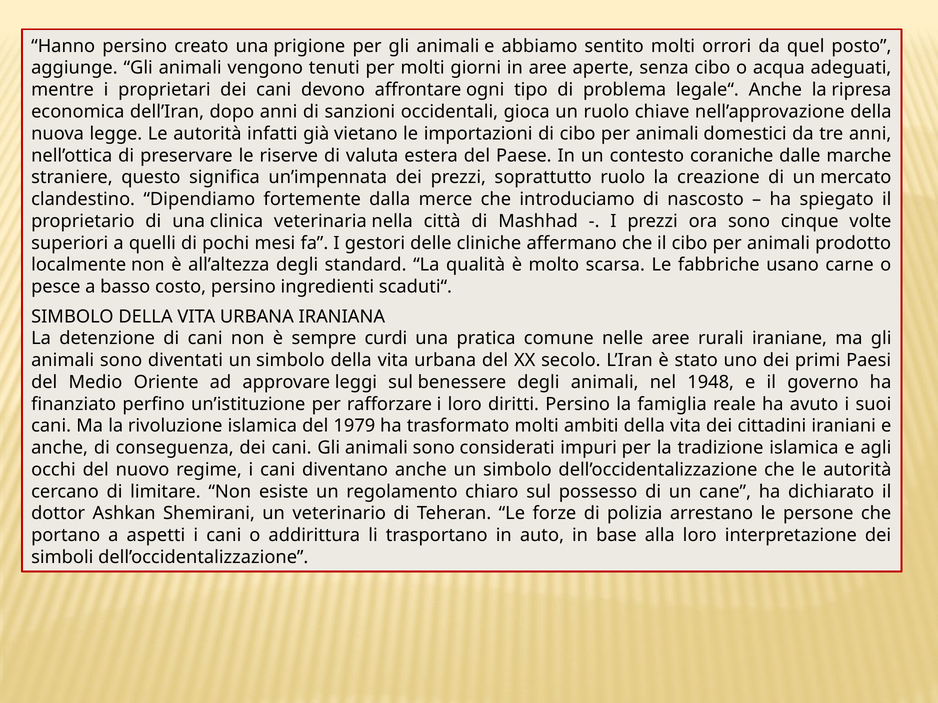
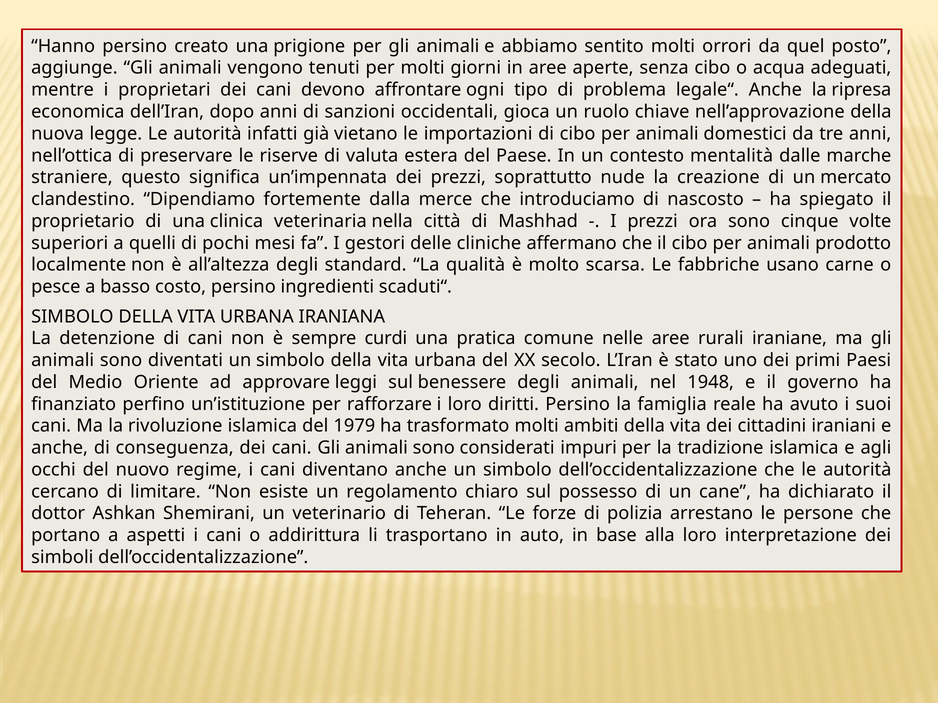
coraniche: coraniche -> mentalità (732, 156)
soprattutto ruolo: ruolo -> nude (623, 178)
